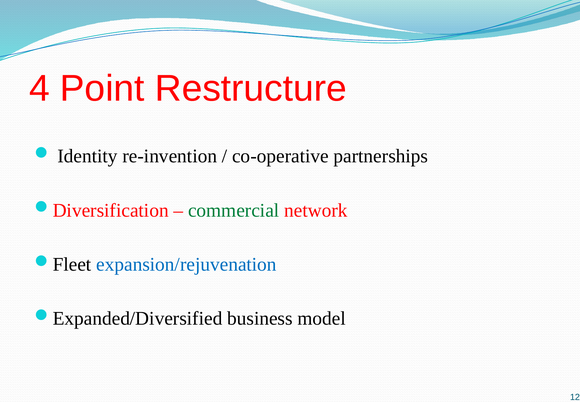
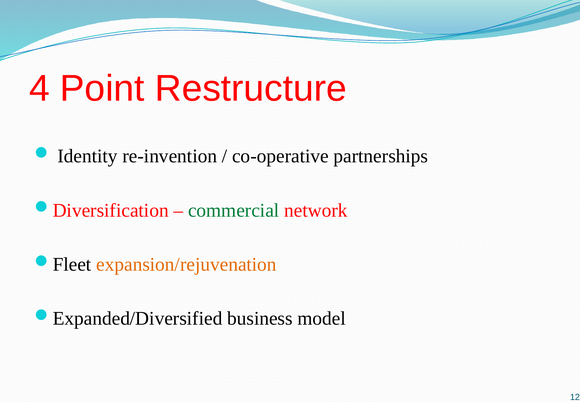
expansion/rejuvenation colour: blue -> orange (186, 264)
